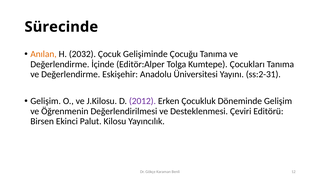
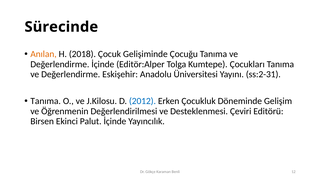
2032: 2032 -> 2018 (82, 54)
Gelişim: Gelişim -> Tanıma (46, 101)
2012 colour: purple -> blue (142, 101)
Palut Kilosu: Kilosu -> İçinde (115, 121)
